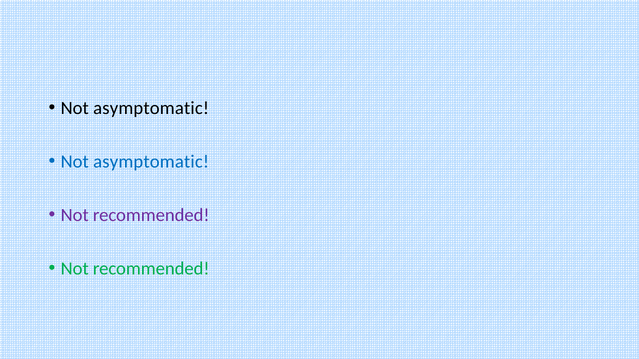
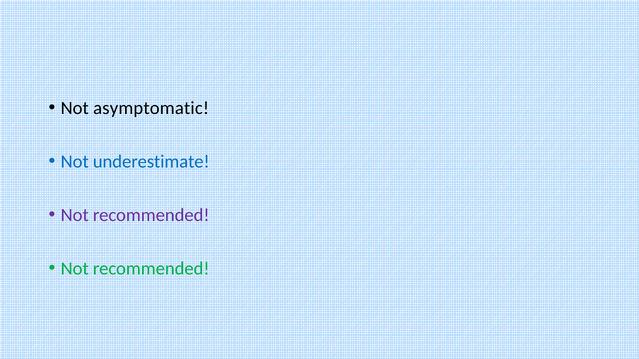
asymptomatic: asymptomatic -> underestimate (151, 162)
